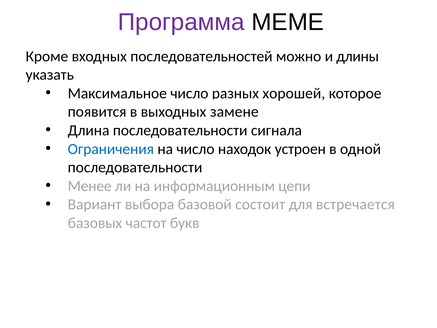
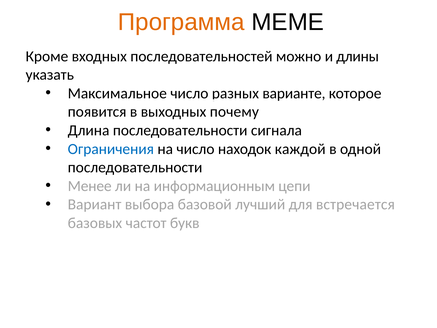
Программа colour: purple -> orange (181, 22)
хорошей: хорошей -> варианте (294, 93)
замене: замене -> почему (234, 112)
устроен: устроен -> каждой (300, 149)
состоит: состоит -> лучший (260, 204)
